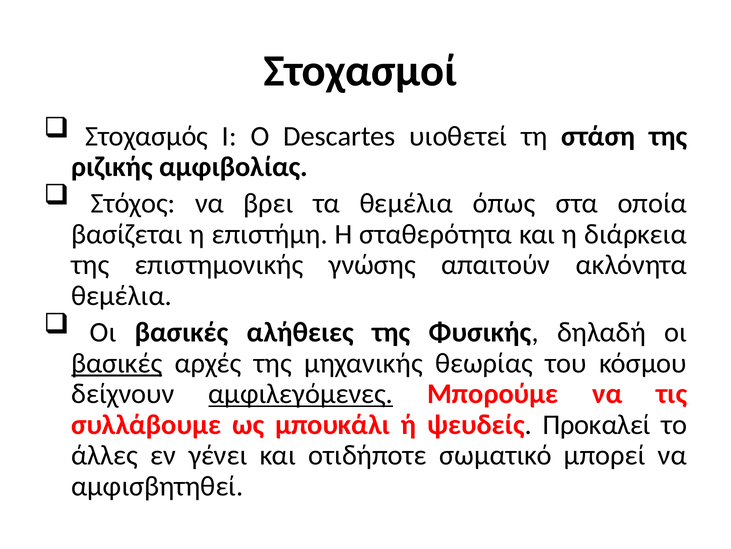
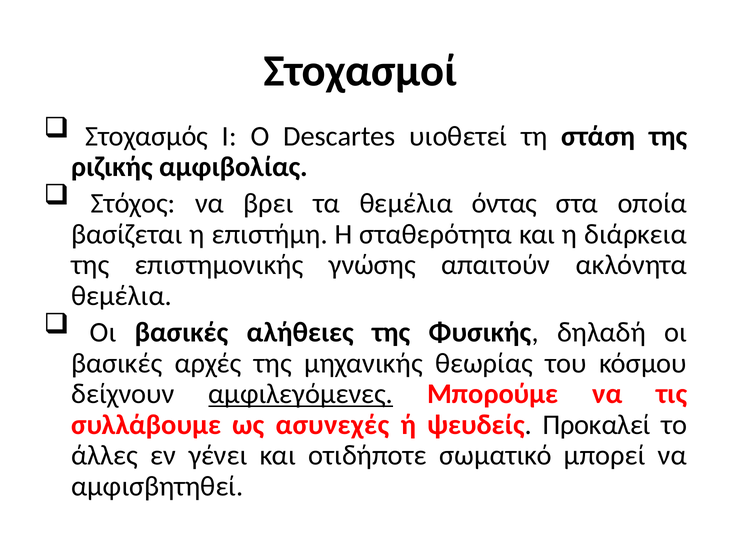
όπως: όπως -> όντας (504, 203)
βασικές underline: present -> none (117, 363)
μπουκάλι: μπουκάλι -> ασυνεχές (332, 424)
